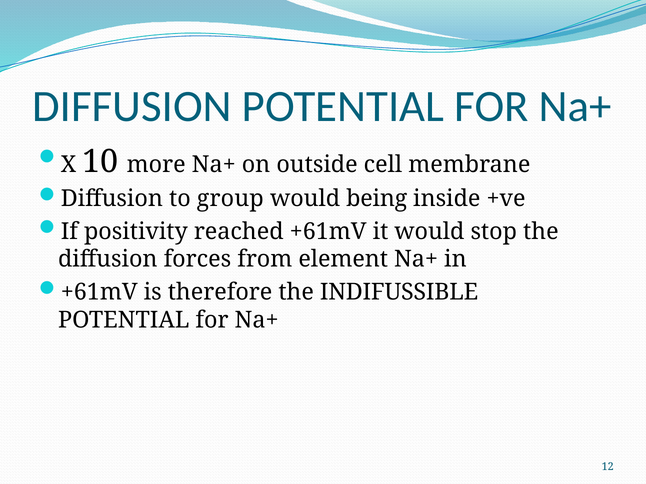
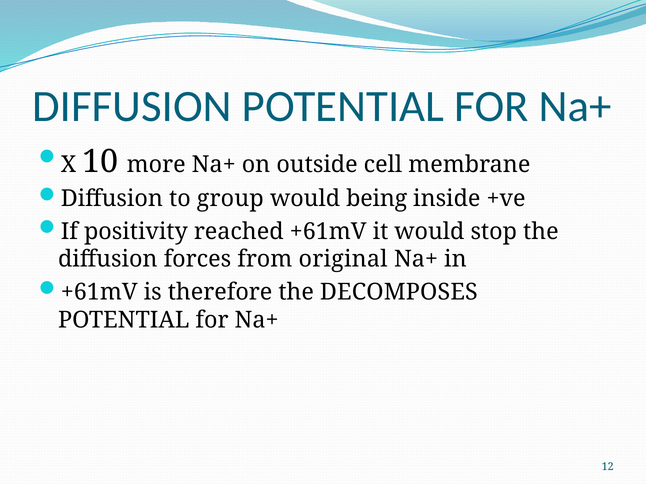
element: element -> original (343, 260)
INDIFUSSIBLE: INDIFUSSIBLE -> DECOMPOSES (399, 292)
